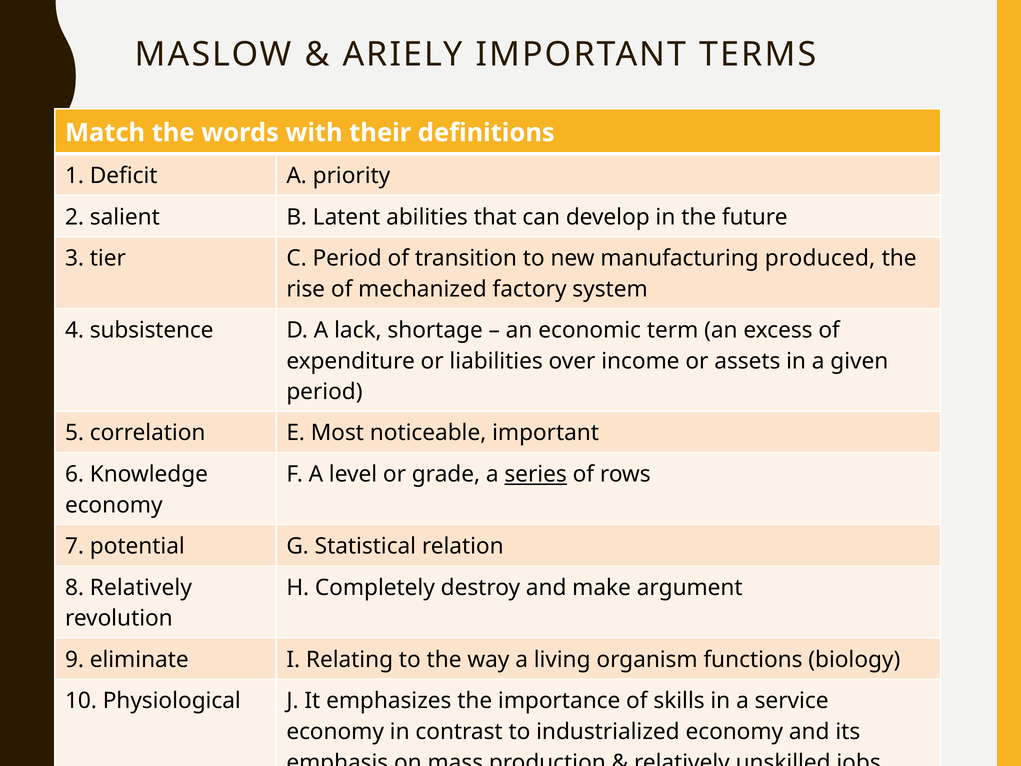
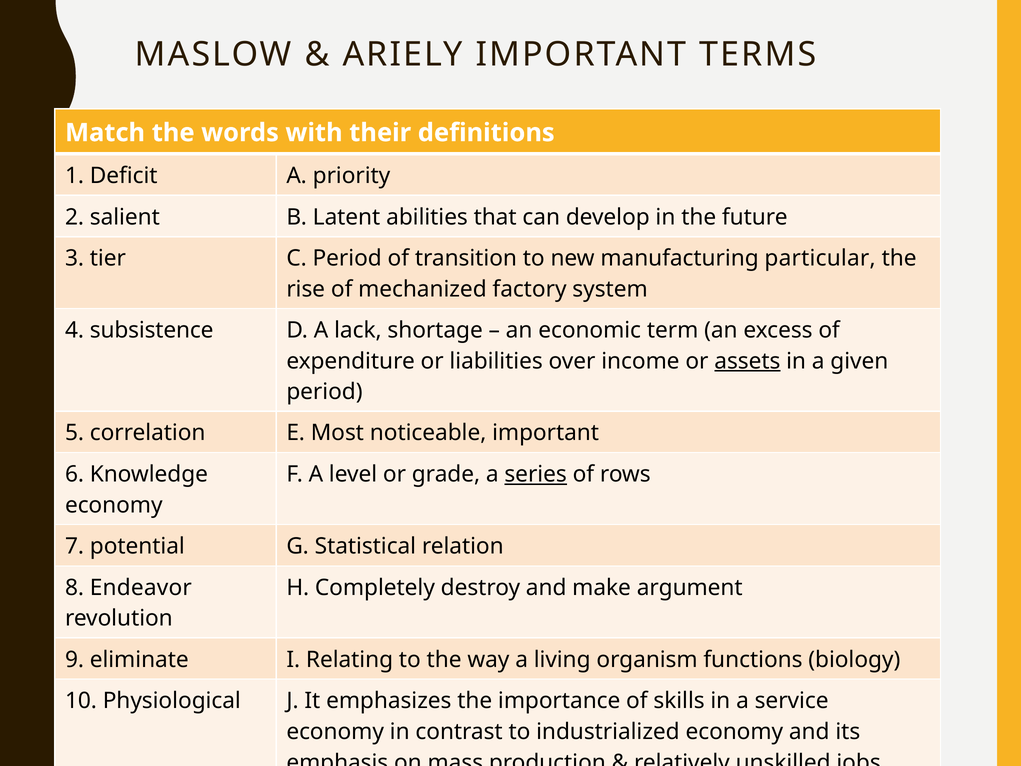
produced: produced -> particular (820, 258)
assets underline: none -> present (747, 361)
8 Relatively: Relatively -> Endeavor (141, 587)
